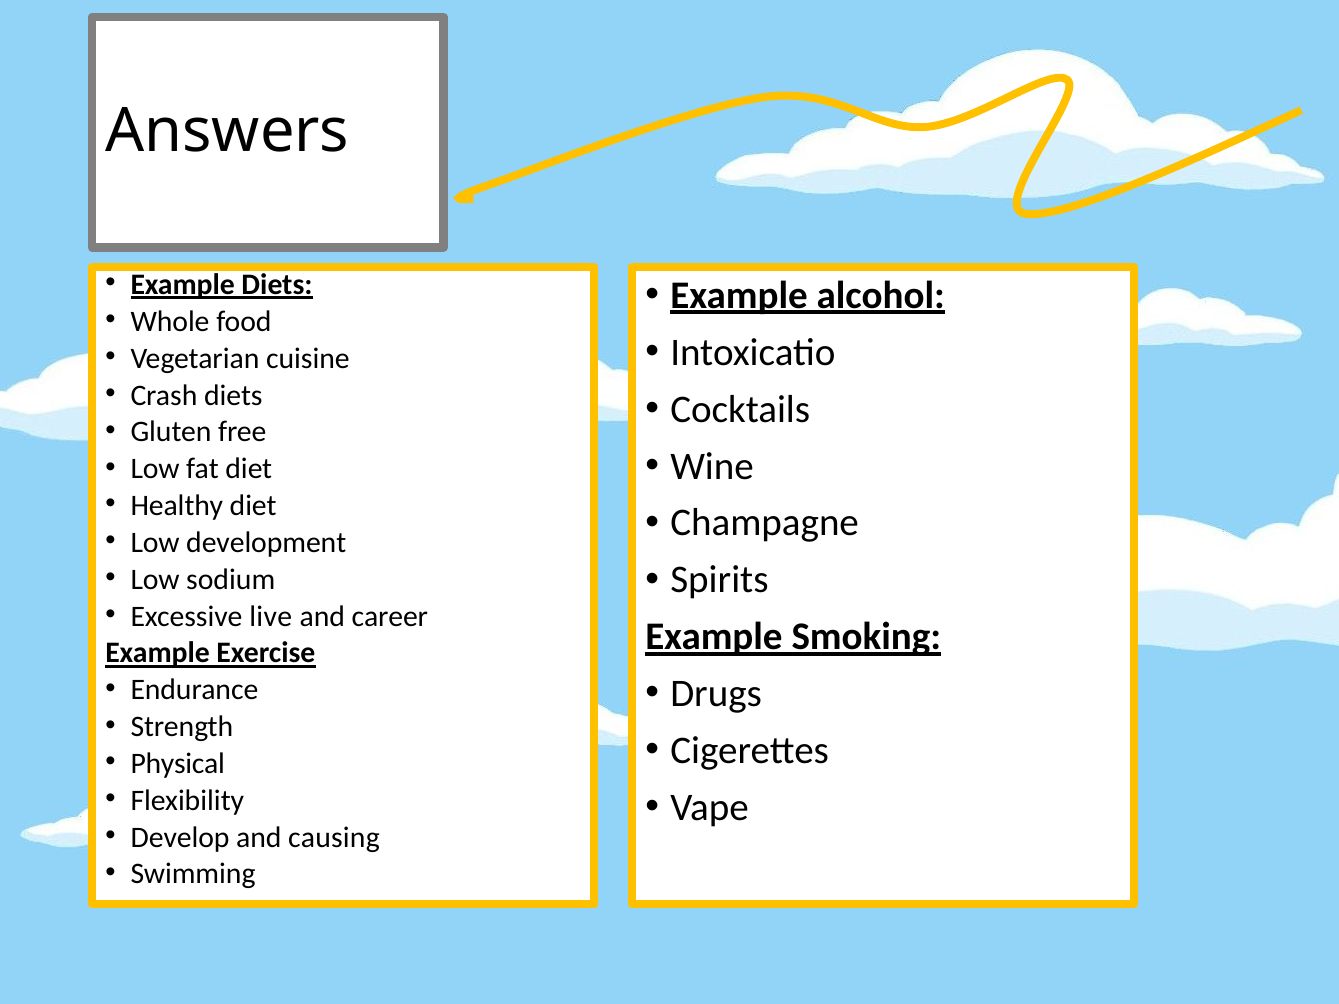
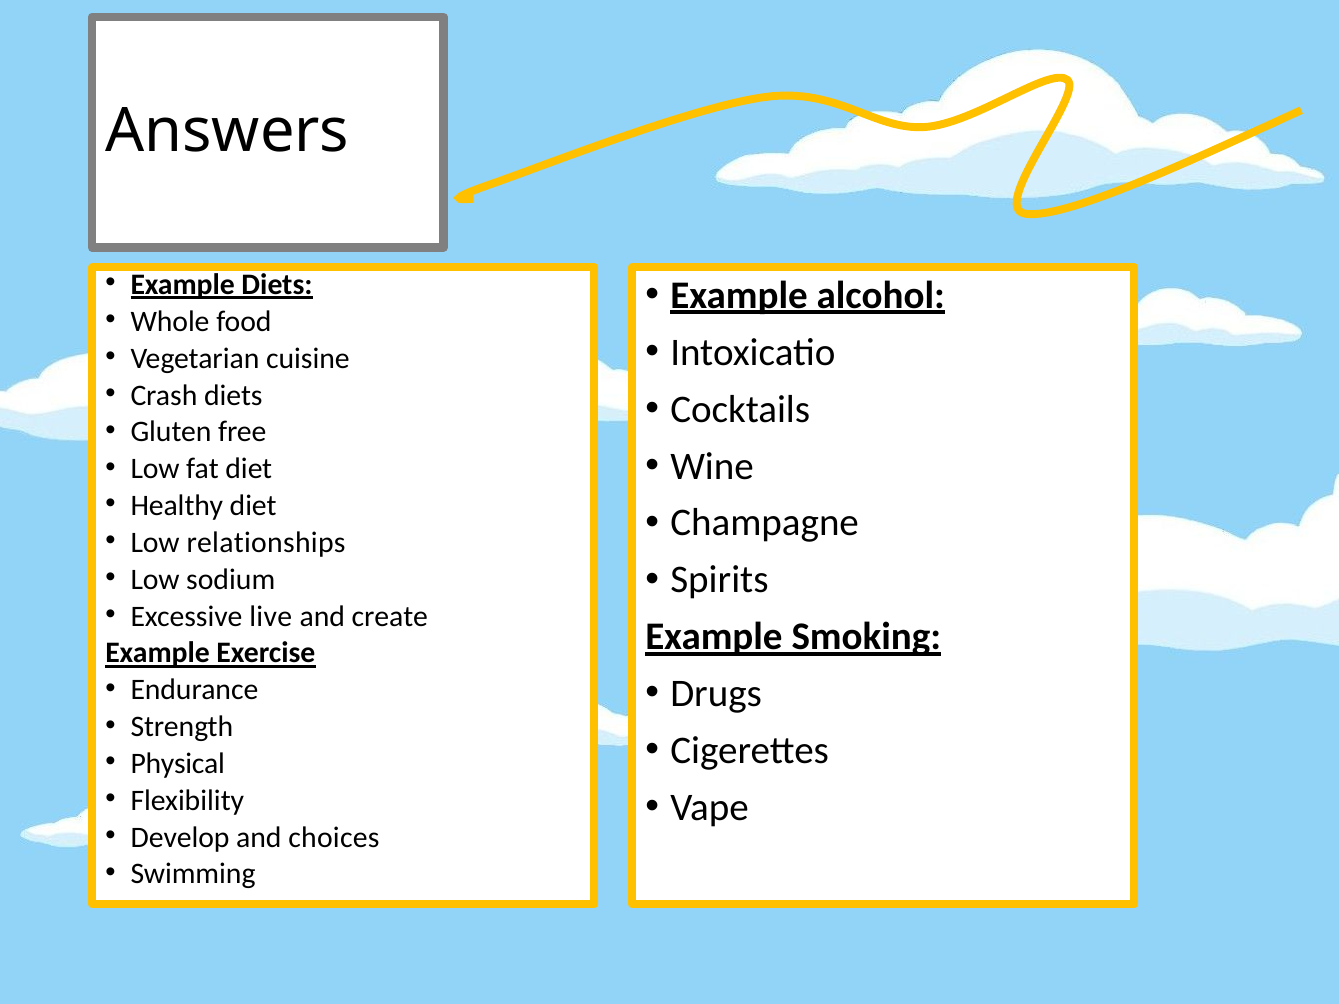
development: development -> relationships (266, 543)
career: career -> create (390, 616)
causing: causing -> choices (334, 838)
